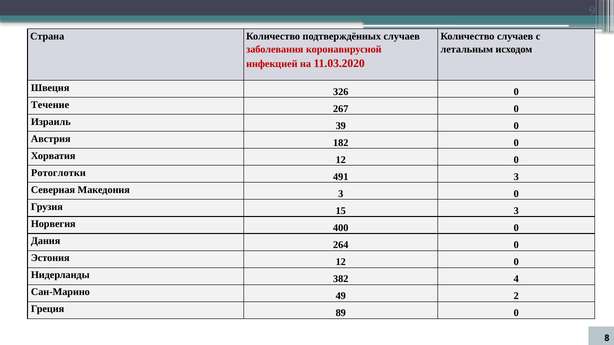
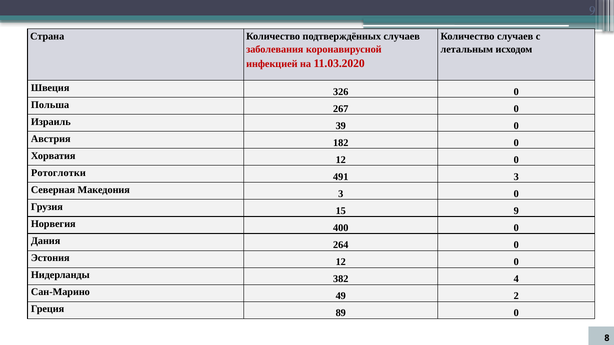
Течение: Течение -> Польша (50, 105)
15 3: 3 -> 9 (516, 211)
